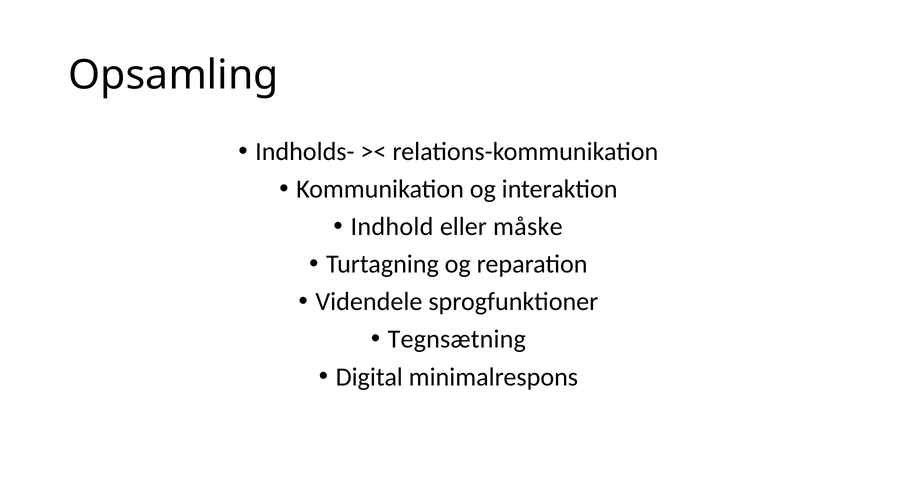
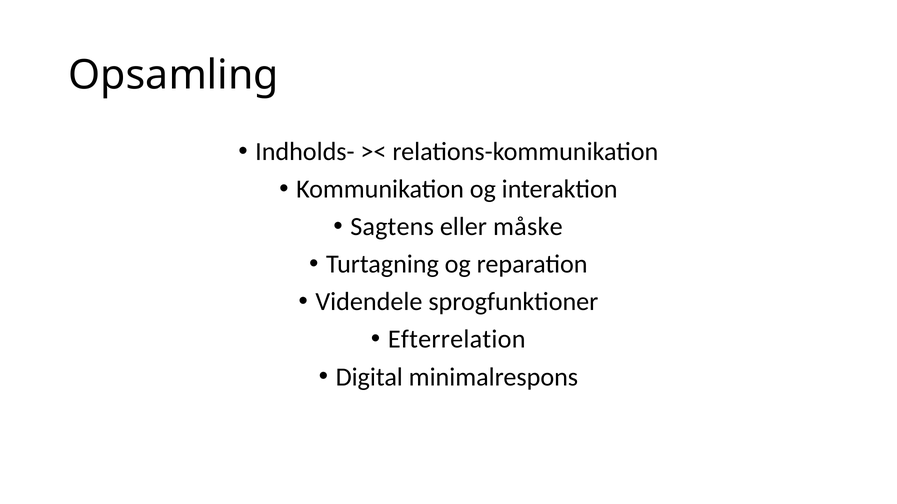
Indhold: Indhold -> Sagtens (392, 227)
Tegnsætning: Tegnsætning -> Efterrelation (457, 340)
